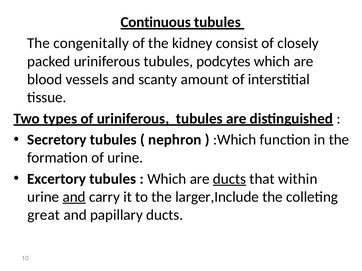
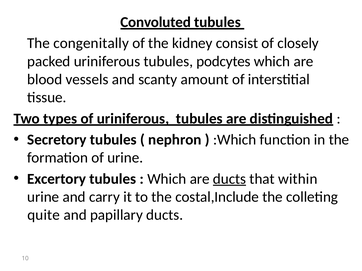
Continuous: Continuous -> Convoluted (156, 22)
and underline: present -> none (74, 197)
larger,Include: larger,Include -> costal,Include (217, 197)
great: great -> quite (44, 215)
